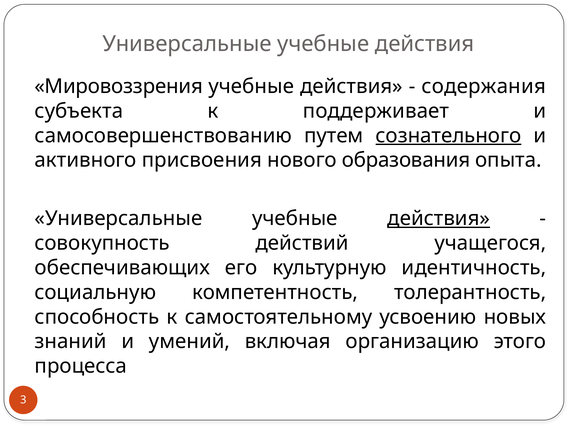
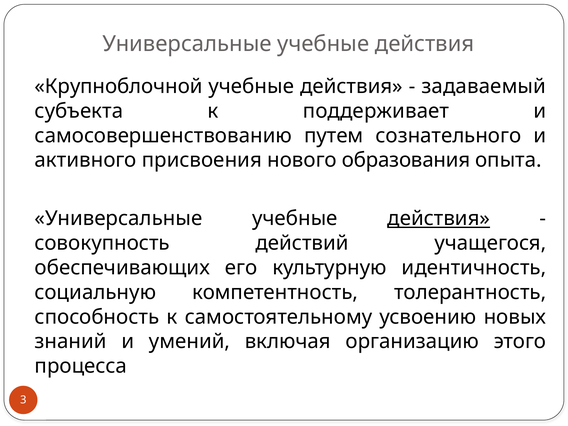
Мировоззрения: Мировоззрения -> Крупноблочной (119, 86)
содержания: содержания -> задаваемый (484, 86)
сознательного underline: present -> none (448, 136)
